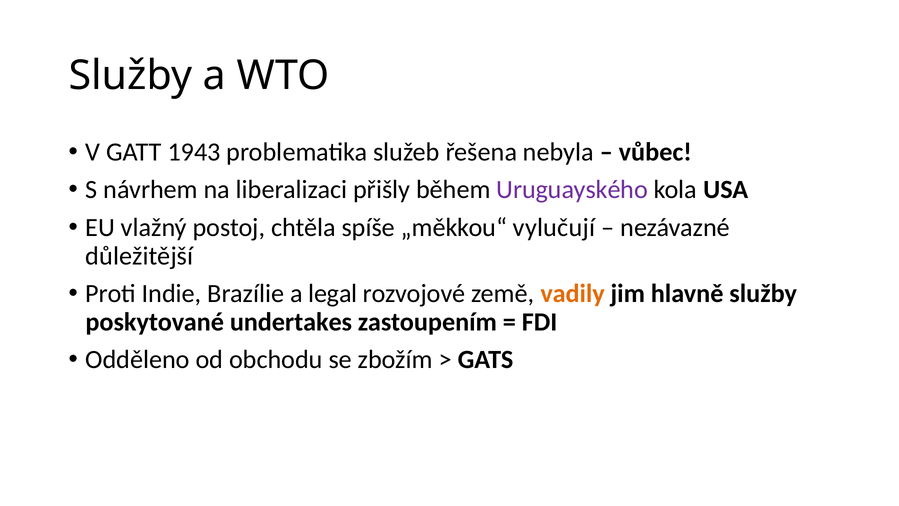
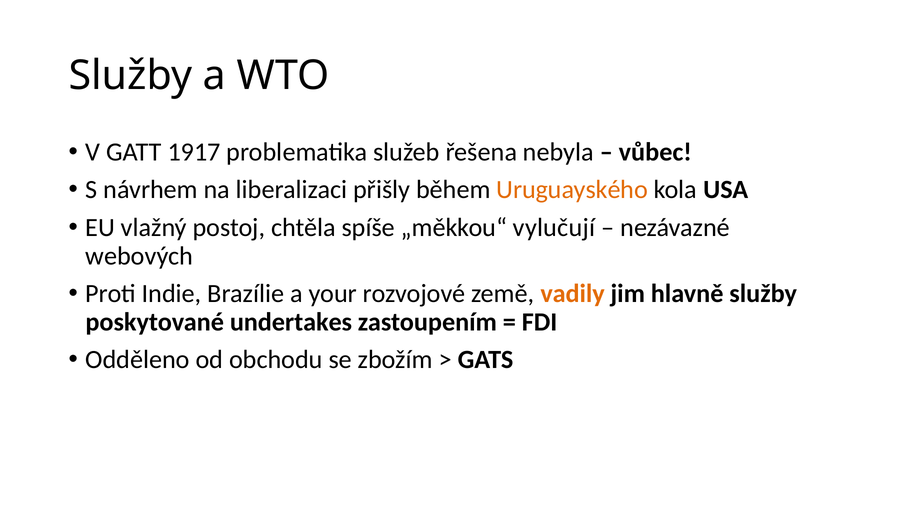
1943: 1943 -> 1917 (194, 152)
Uruguayského colour: purple -> orange (572, 190)
důležitější: důležitější -> webových (139, 256)
legal: legal -> your (333, 293)
